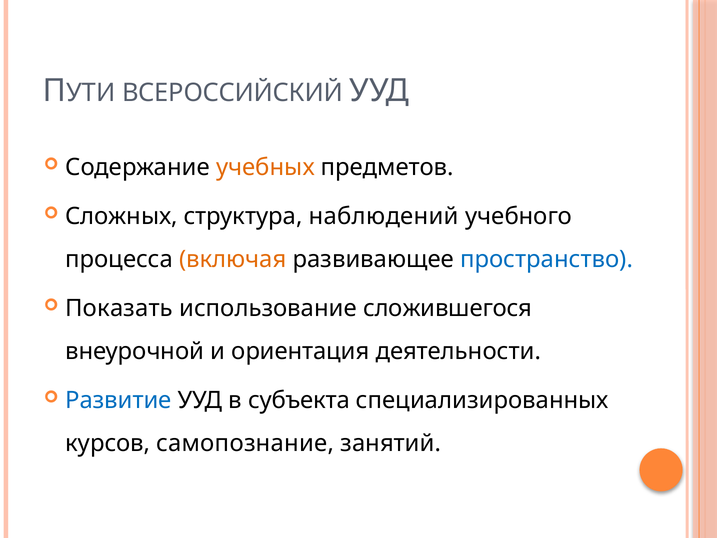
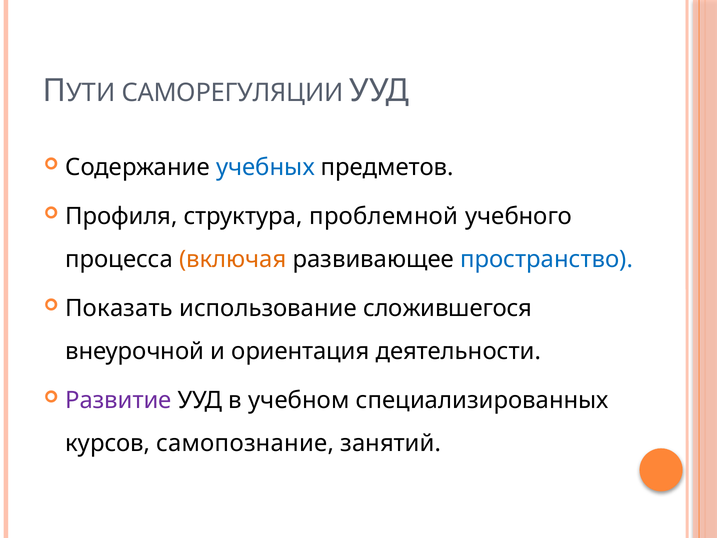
ВСЕРОССИЙСКИЙ: ВСЕРОССИЙСКИЙ -> САМОРЕГУЛЯЦИИ (232, 93)
учебных colour: orange -> blue (265, 167)
Сложных: Сложных -> Профиля (121, 216)
наблюдений: наблюдений -> проблемной (384, 216)
Развитие colour: blue -> purple (118, 400)
субъекта: субъекта -> учебном (299, 400)
